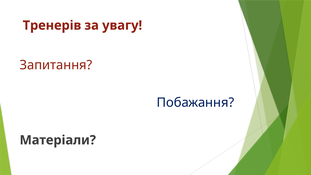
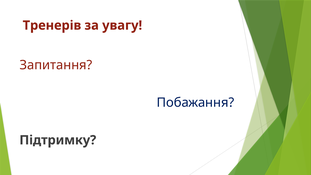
Матеріали: Матеріали -> Підтримку (58, 140)
